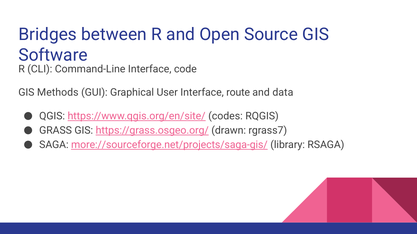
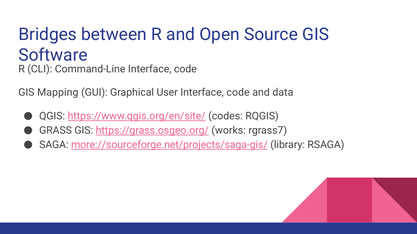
Methods: Methods -> Mapping (58, 93)
User Interface route: route -> code (238, 93)
drawn: drawn -> works (229, 131)
